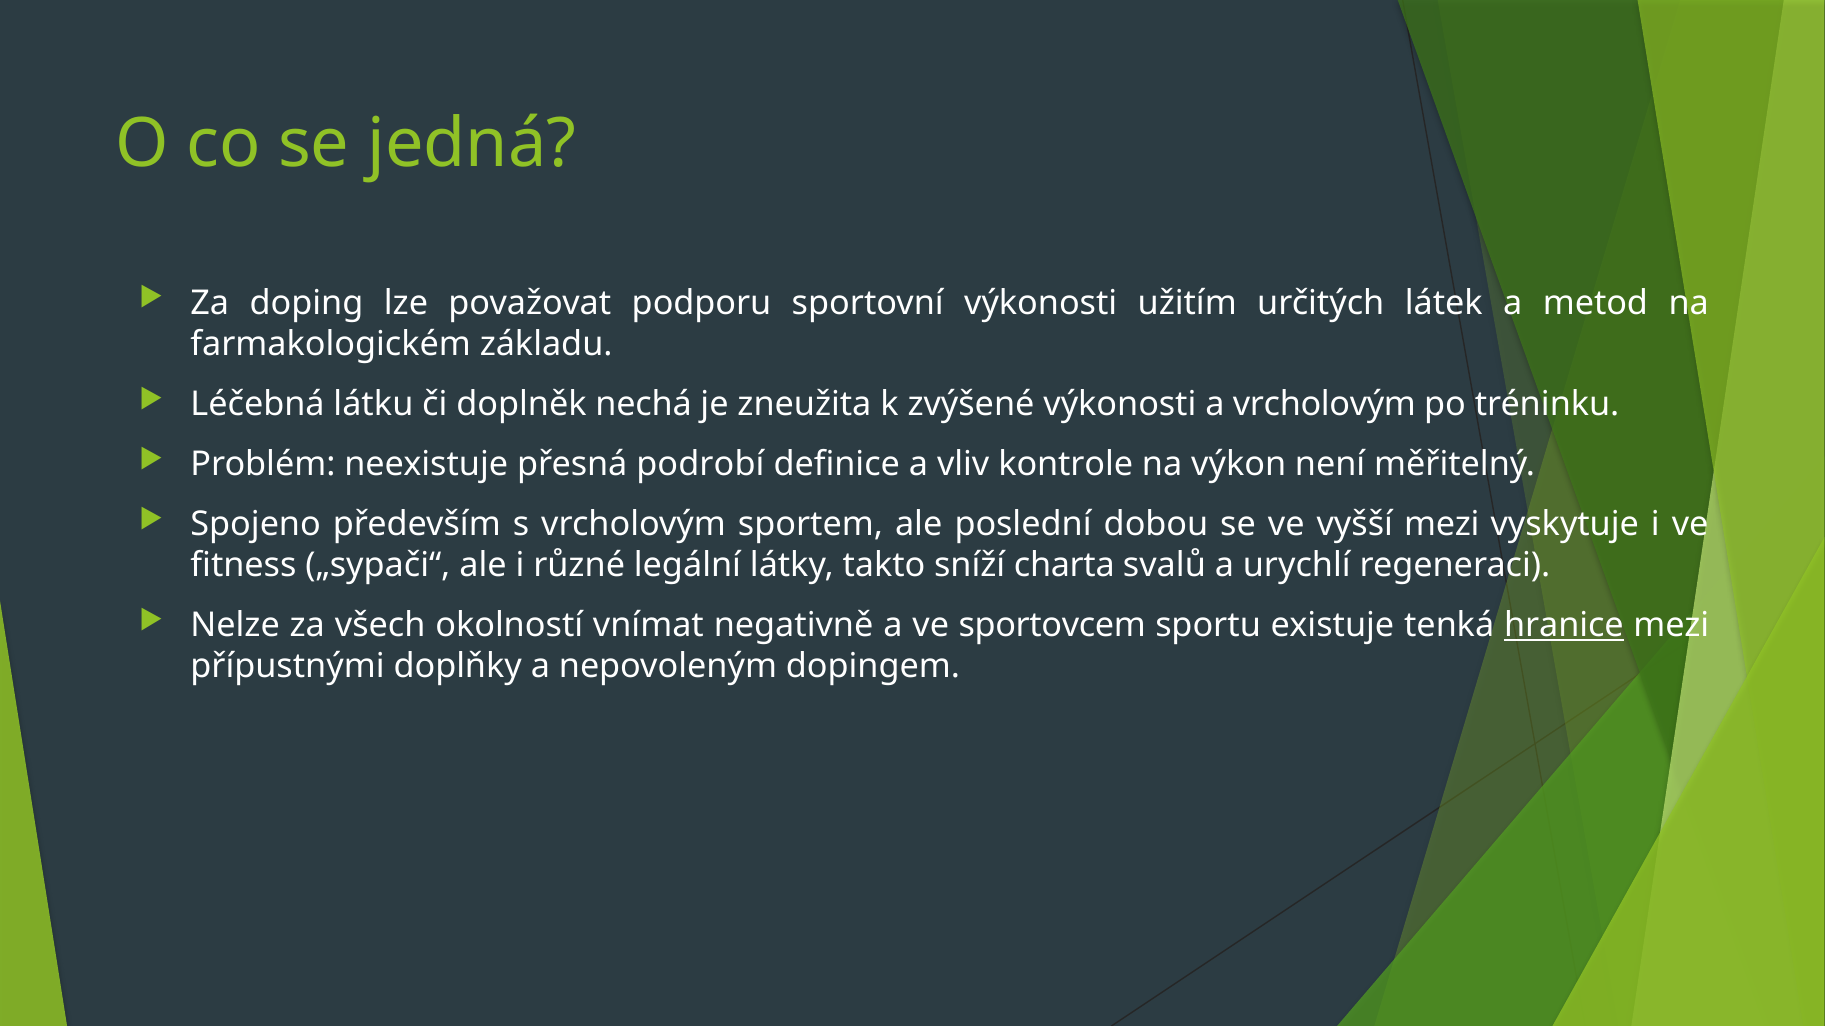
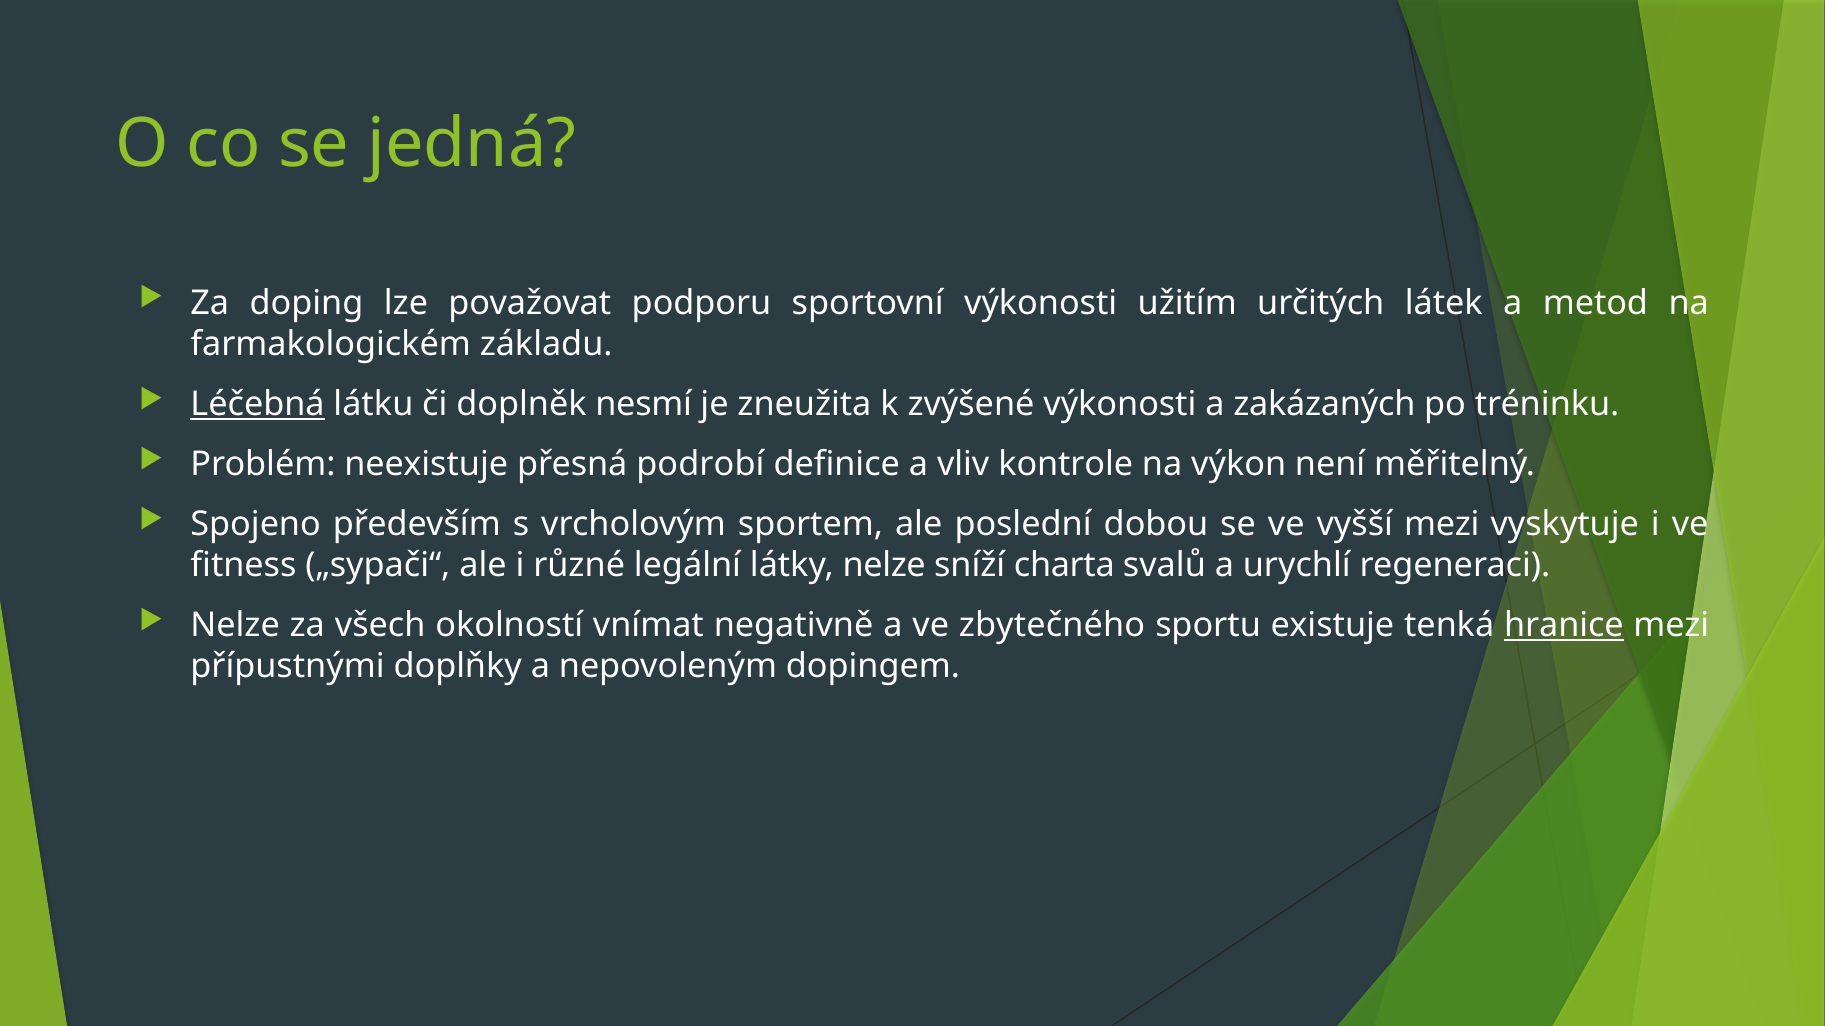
Léčebná underline: none -> present (258, 404)
nechá: nechá -> nesmí (644, 404)
a vrcholovým: vrcholovým -> zakázaných (1324, 404)
látky takto: takto -> nelze (884, 565)
sportovcem: sportovcem -> zbytečného (1052, 625)
